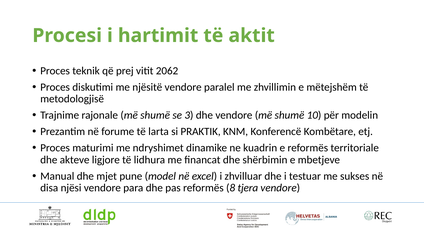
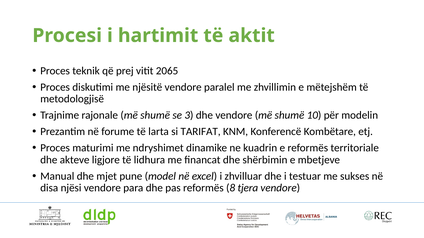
2062: 2062 -> 2065 (167, 71)
PRAKTIK: PRAKTIK -> TARIFAT (201, 132)
